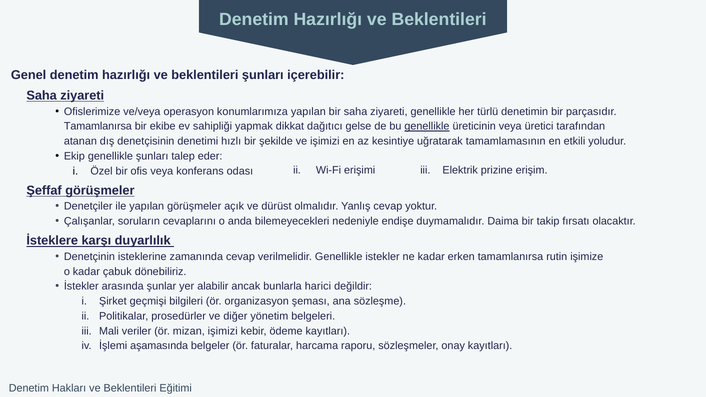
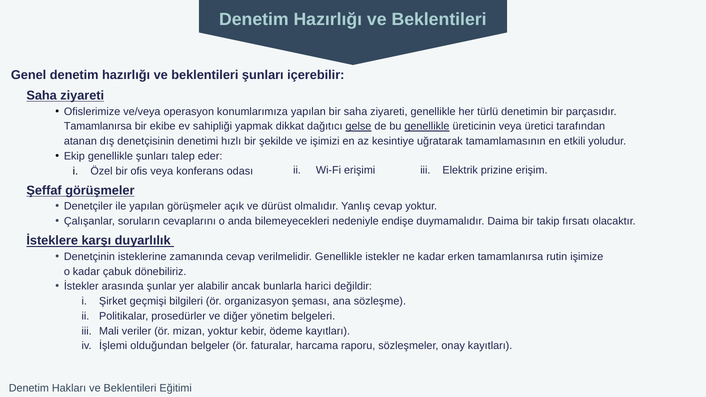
gelse underline: none -> present (358, 126)
mizan işimizi: işimizi -> yoktur (223, 331)
aşamasında: aşamasında -> olduğundan (159, 346)
